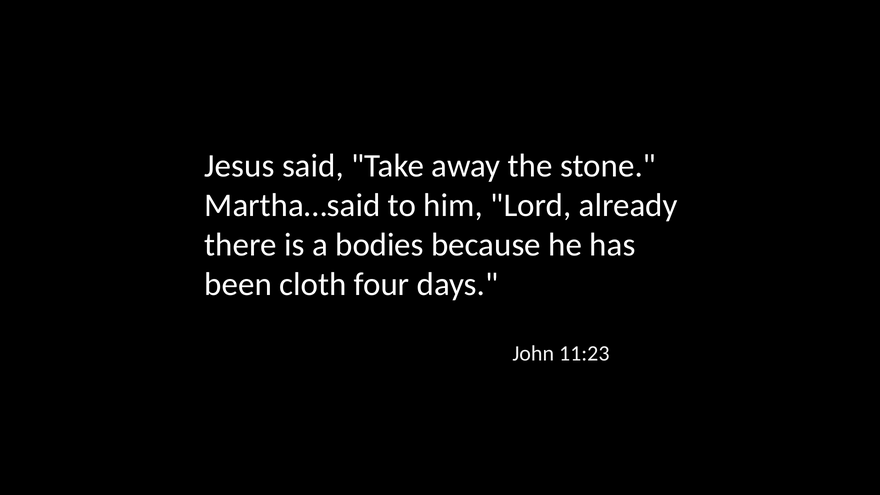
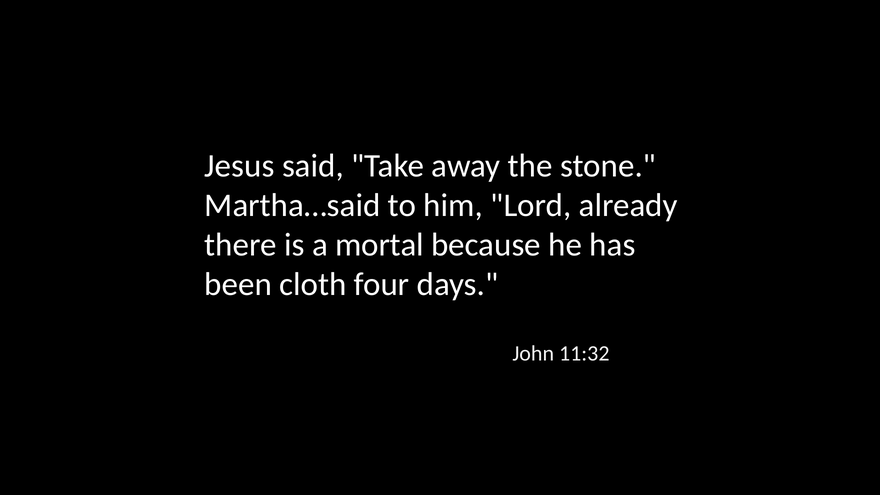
bodies: bodies -> mortal (380, 245)
11:23: 11:23 -> 11:32 (584, 353)
